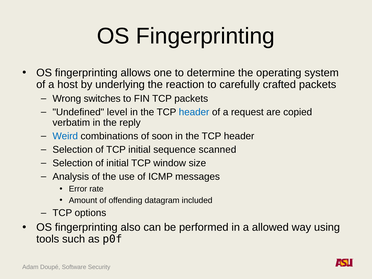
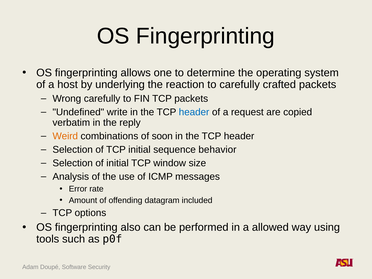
Wrong switches: switches -> carefully (102, 99)
level: level -> write (117, 112)
Weird colour: blue -> orange (65, 136)
scanned: scanned -> behavior (217, 150)
